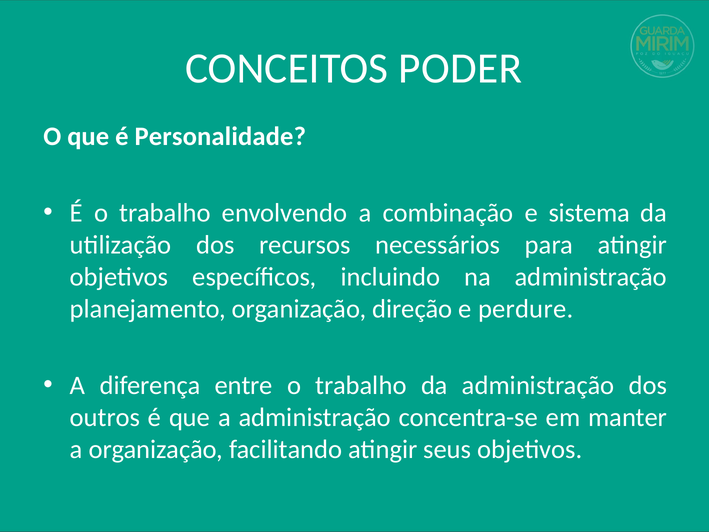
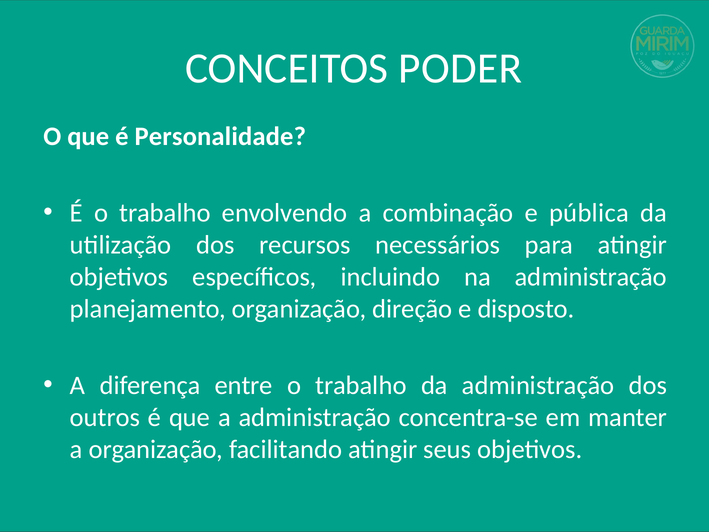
sistema: sistema -> pública (589, 213)
perdure: perdure -> disposto (526, 309)
